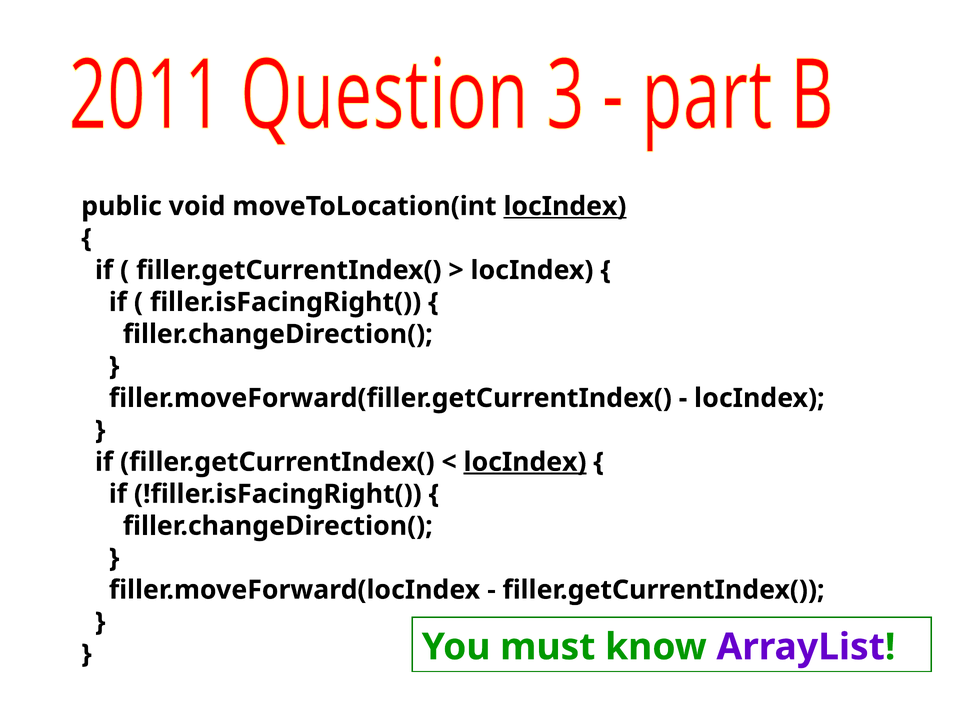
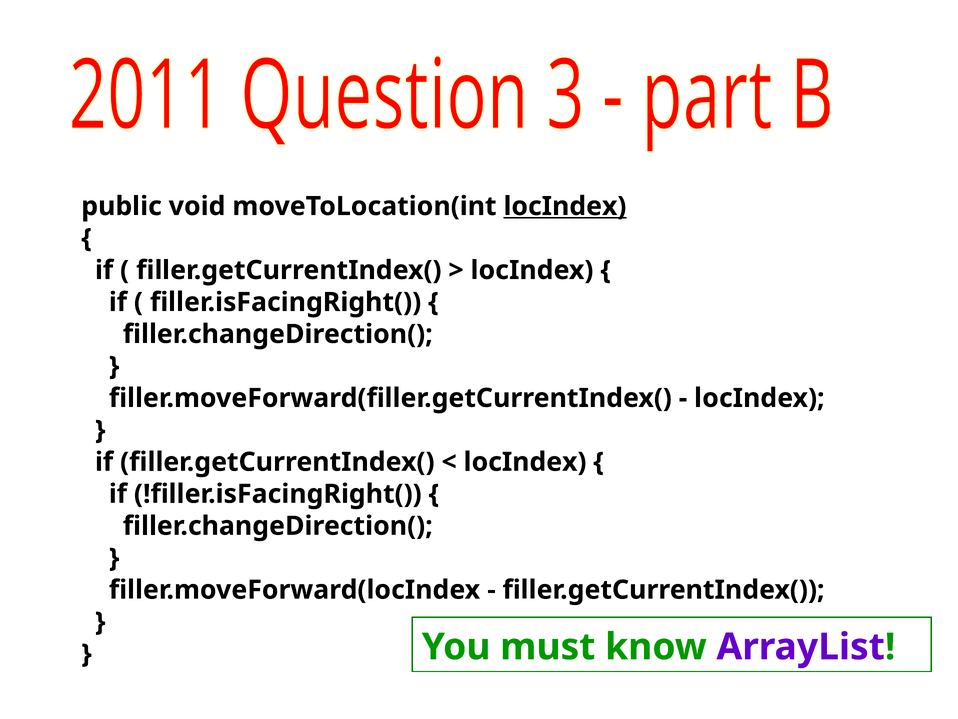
locIndex underline: present -> none (525, 462)
